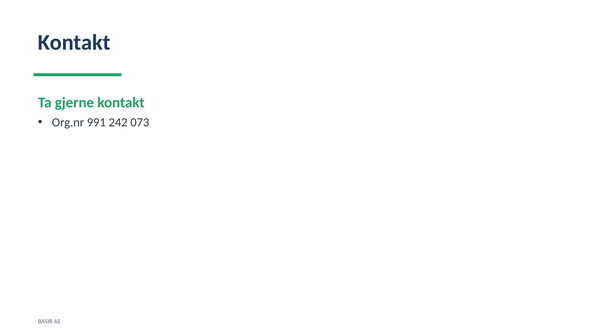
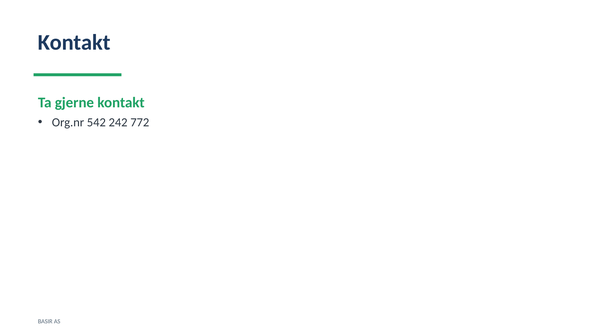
991: 991 -> 542 (96, 123)
073: 073 -> 772 (140, 123)
